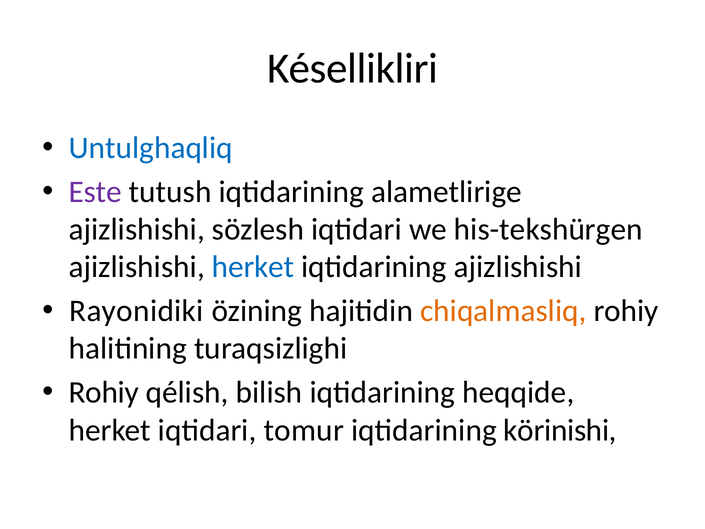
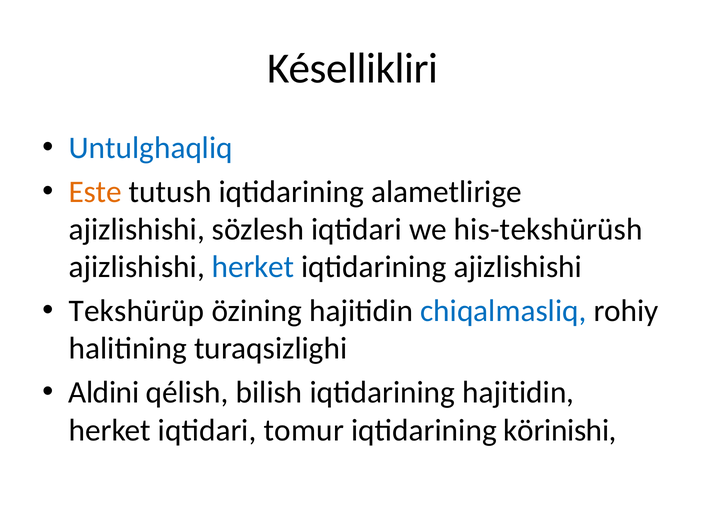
Este colour: purple -> orange (95, 192)
his-tekshürgen: his-tekshürgen -> his-tekshürüsh (548, 229)
Rayonidiki: Rayonidiki -> Tekshürüp (137, 311)
chiqalmasliq colour: orange -> blue (503, 311)
Rohiy: Rohiy -> Aldini (104, 392)
iqtidarining heqqide: heqqide -> hajitidin (518, 392)
